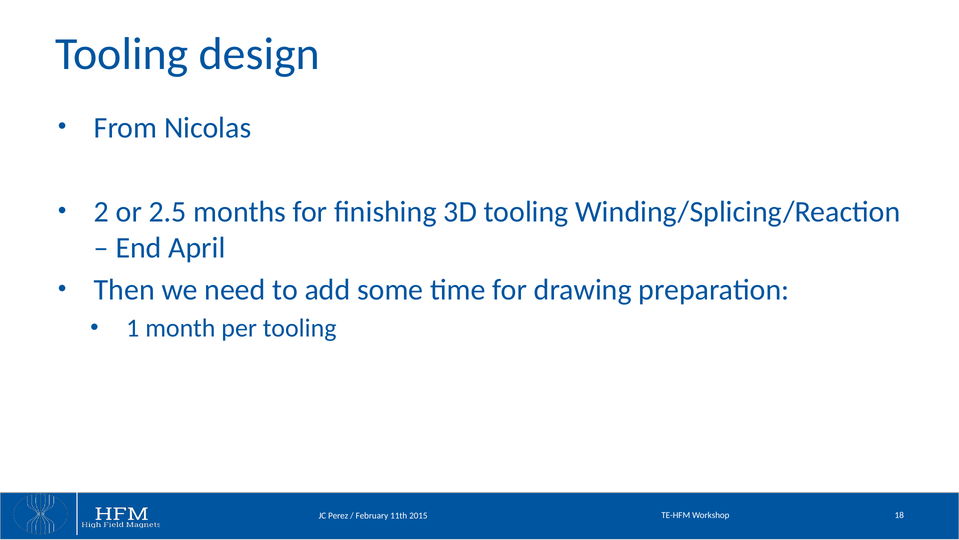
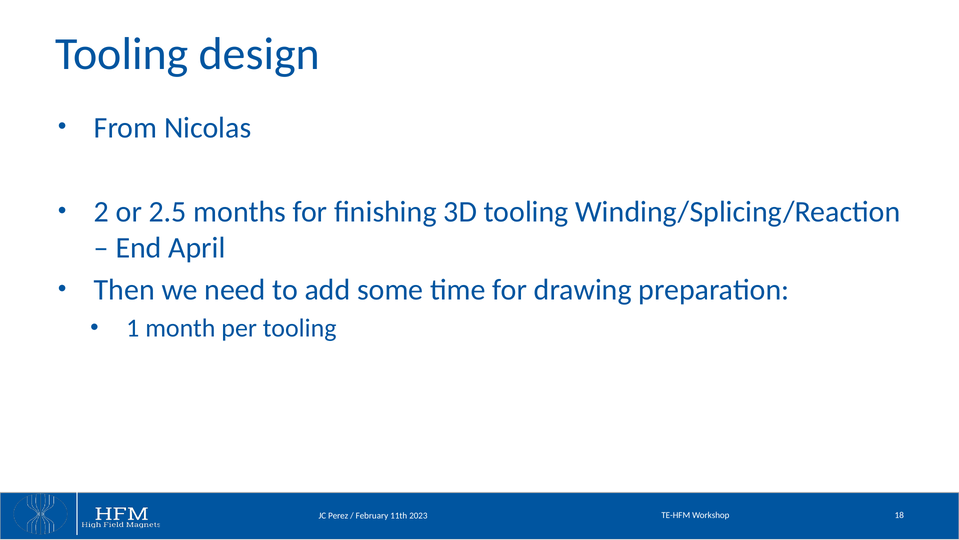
2015: 2015 -> 2023 (418, 515)
